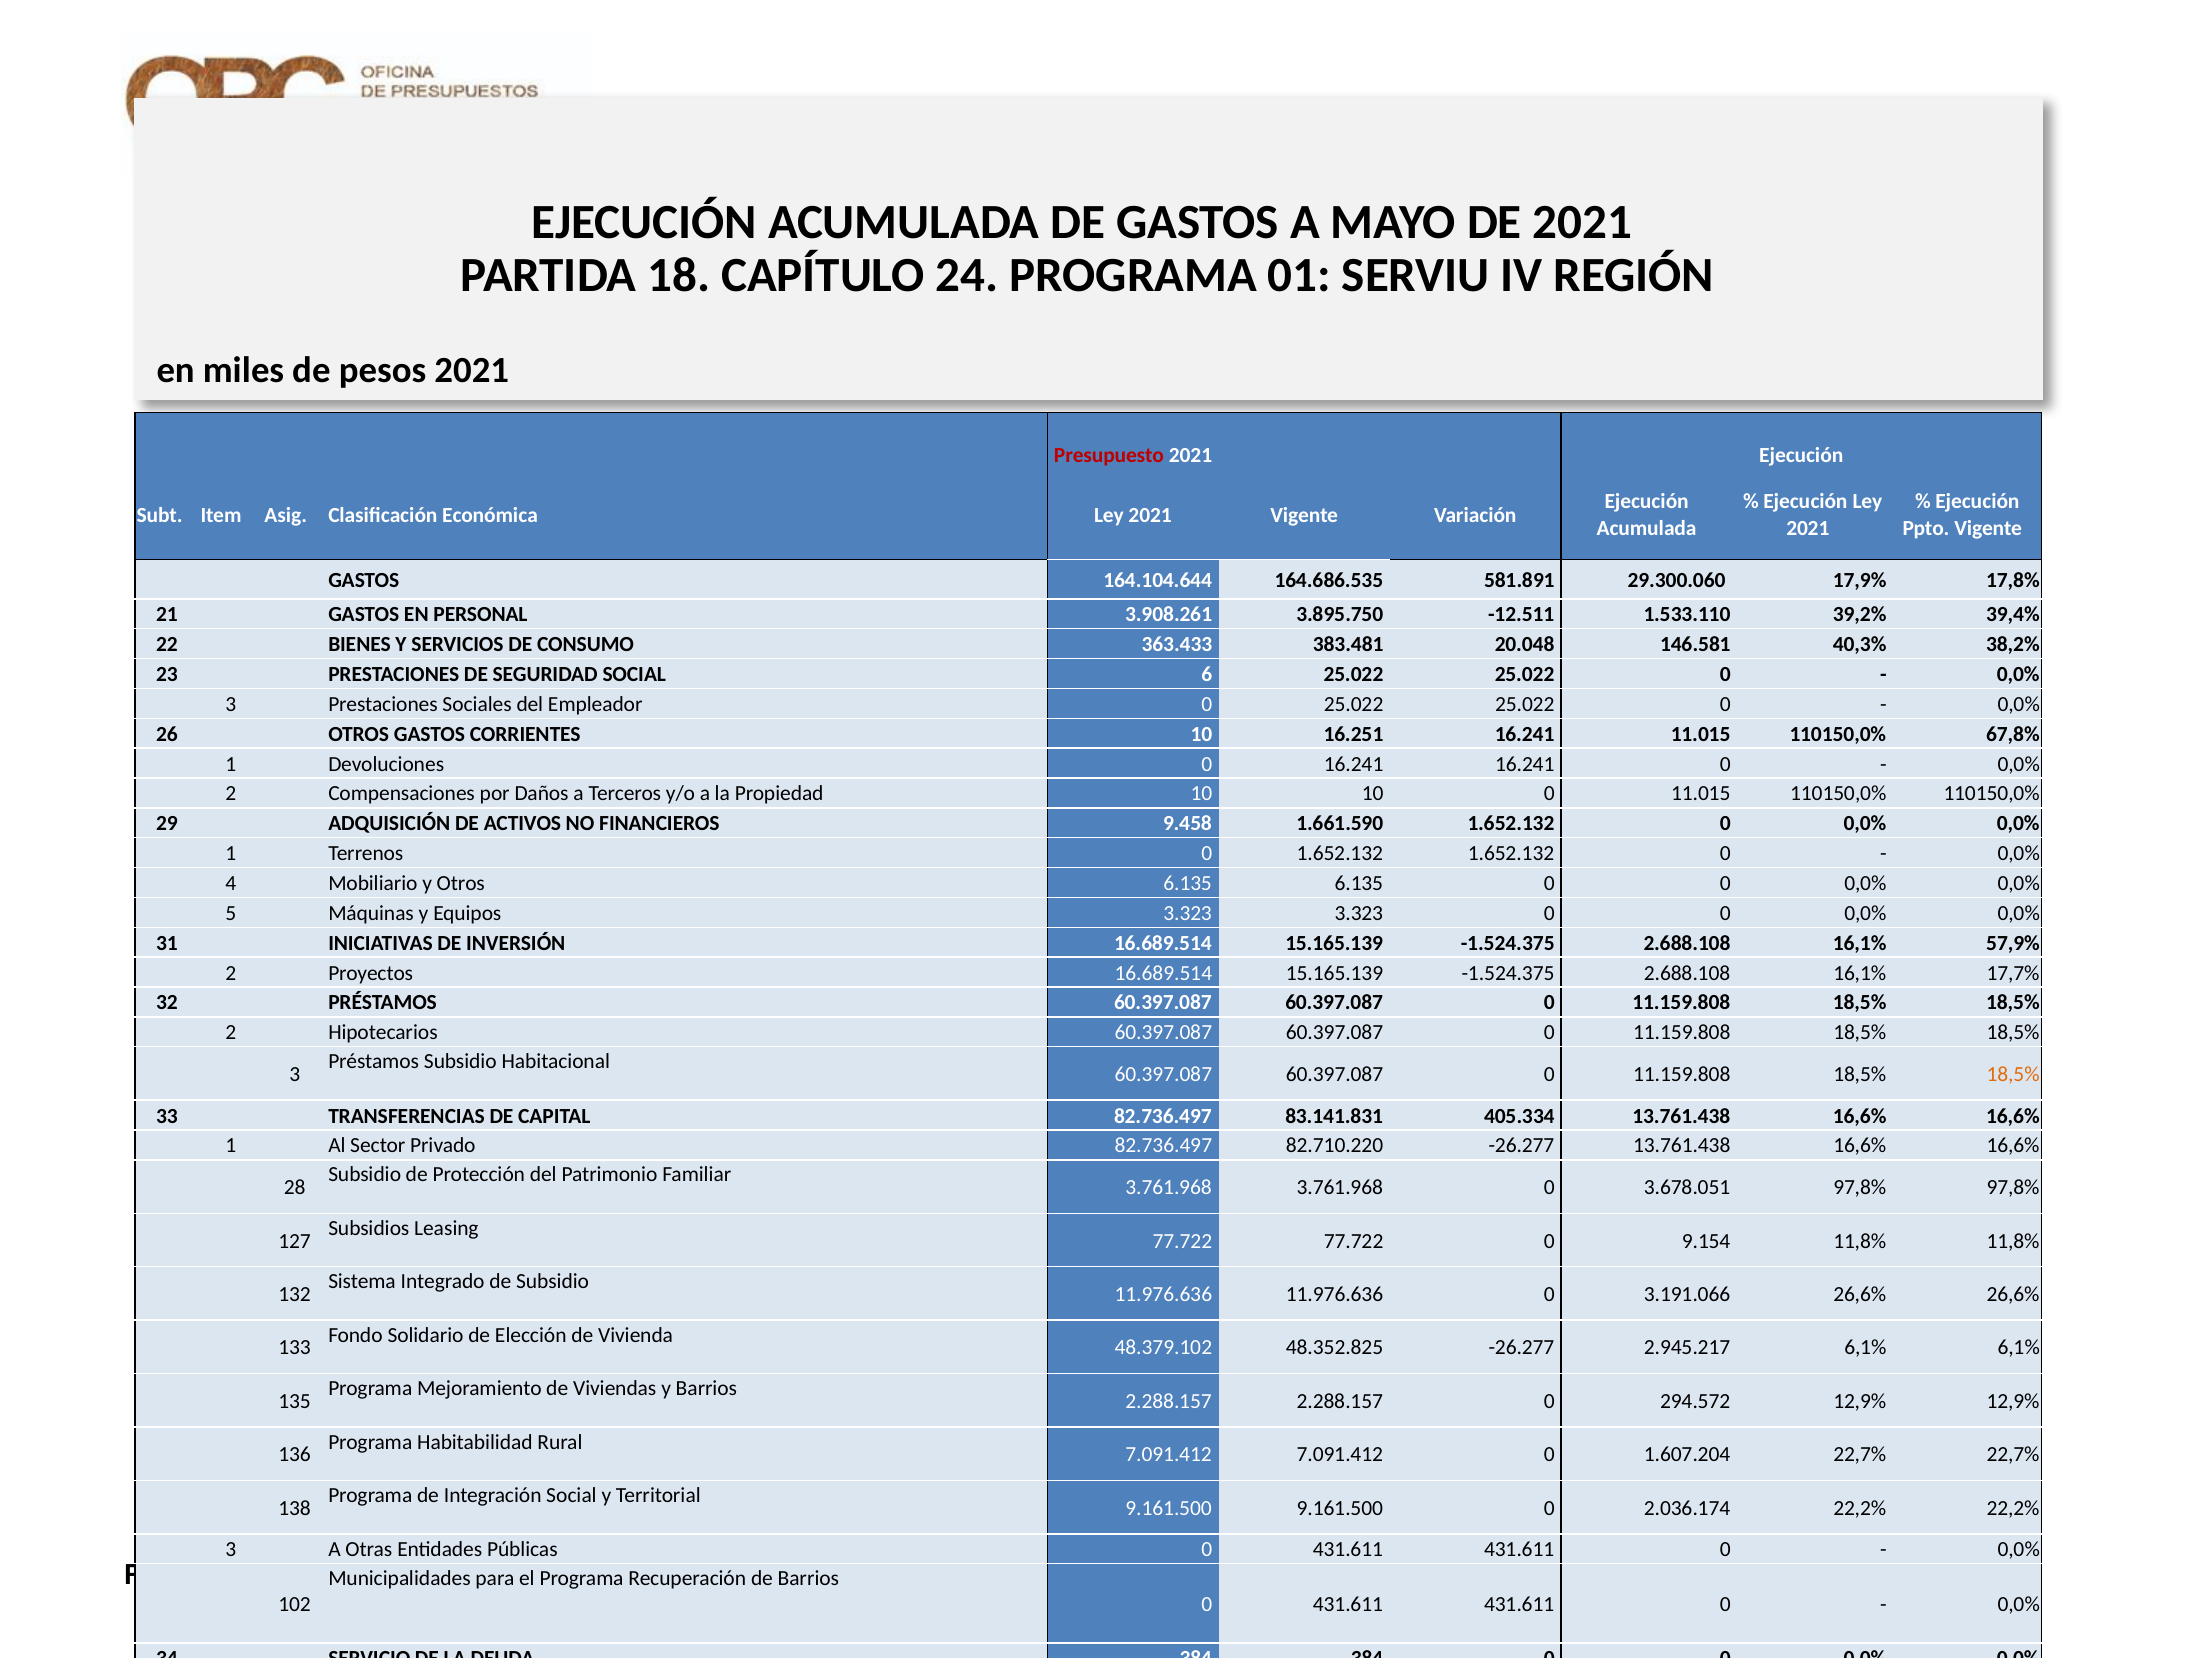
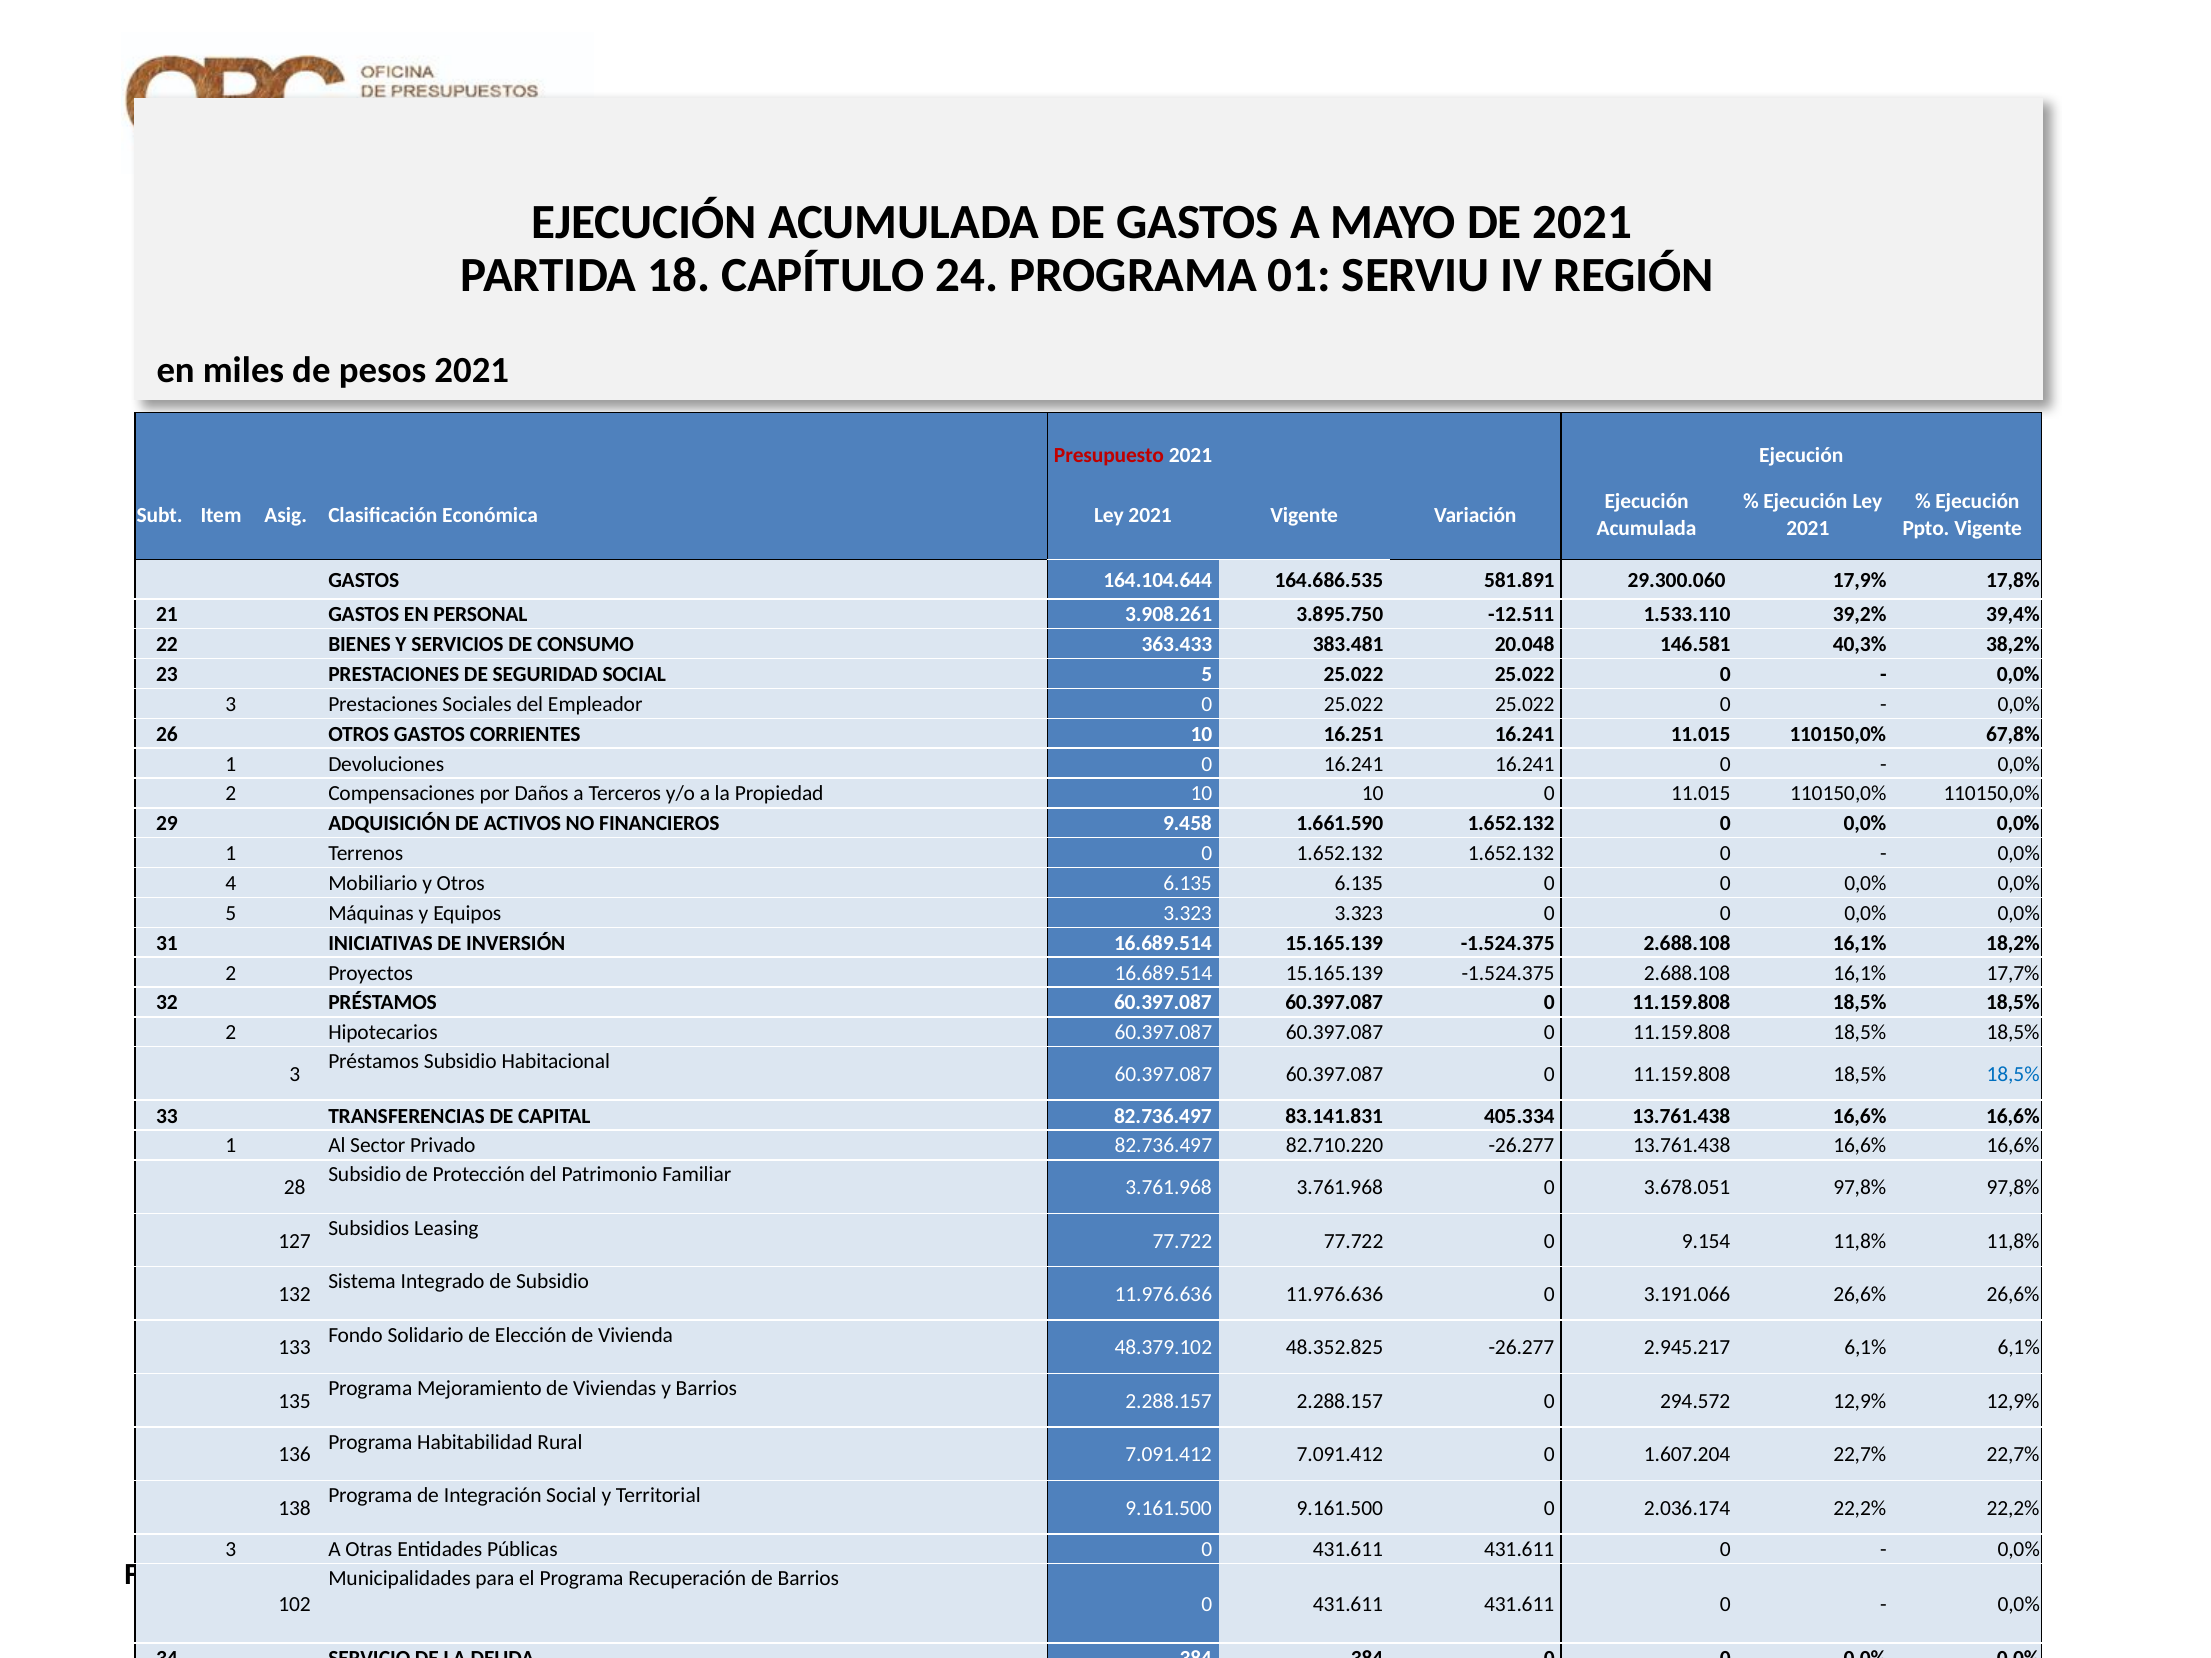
SOCIAL 6: 6 -> 5 (1207, 675)
57,9%: 57,9% -> 18,2% (2013, 943)
18,5% colour: orange -> blue (2013, 1075)
